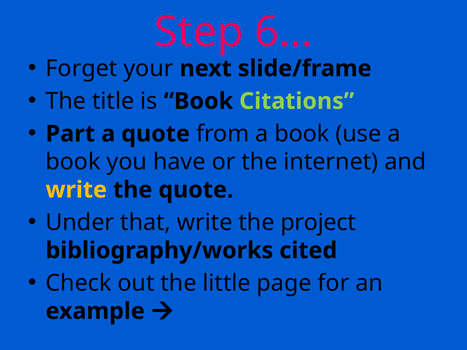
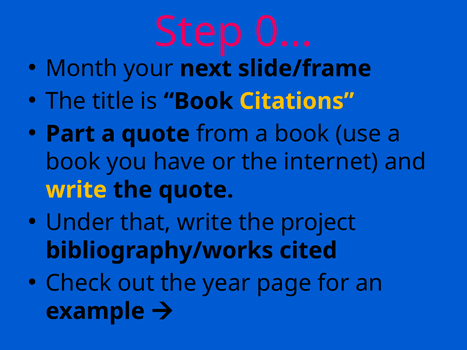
6…: 6… -> 0… (284, 32)
Forget: Forget -> Month (82, 69)
Citations colour: light green -> yellow (297, 101)
little: little -> year (227, 283)
